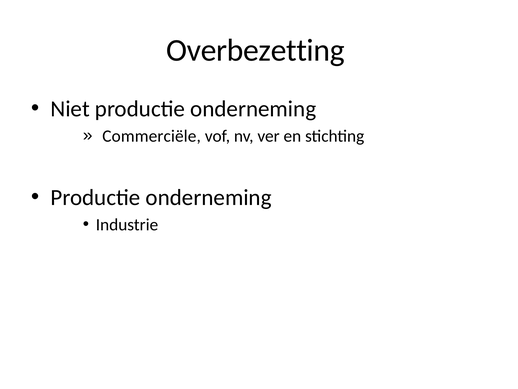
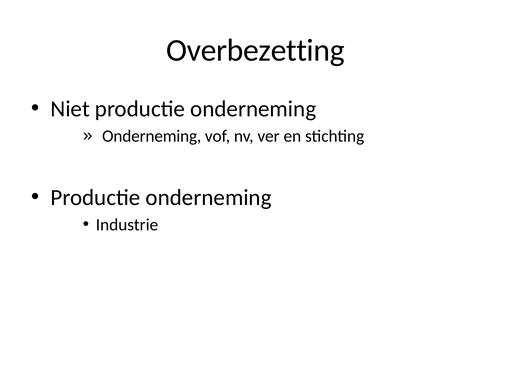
Commerciële: Commerciële -> Onderneming (152, 136)
